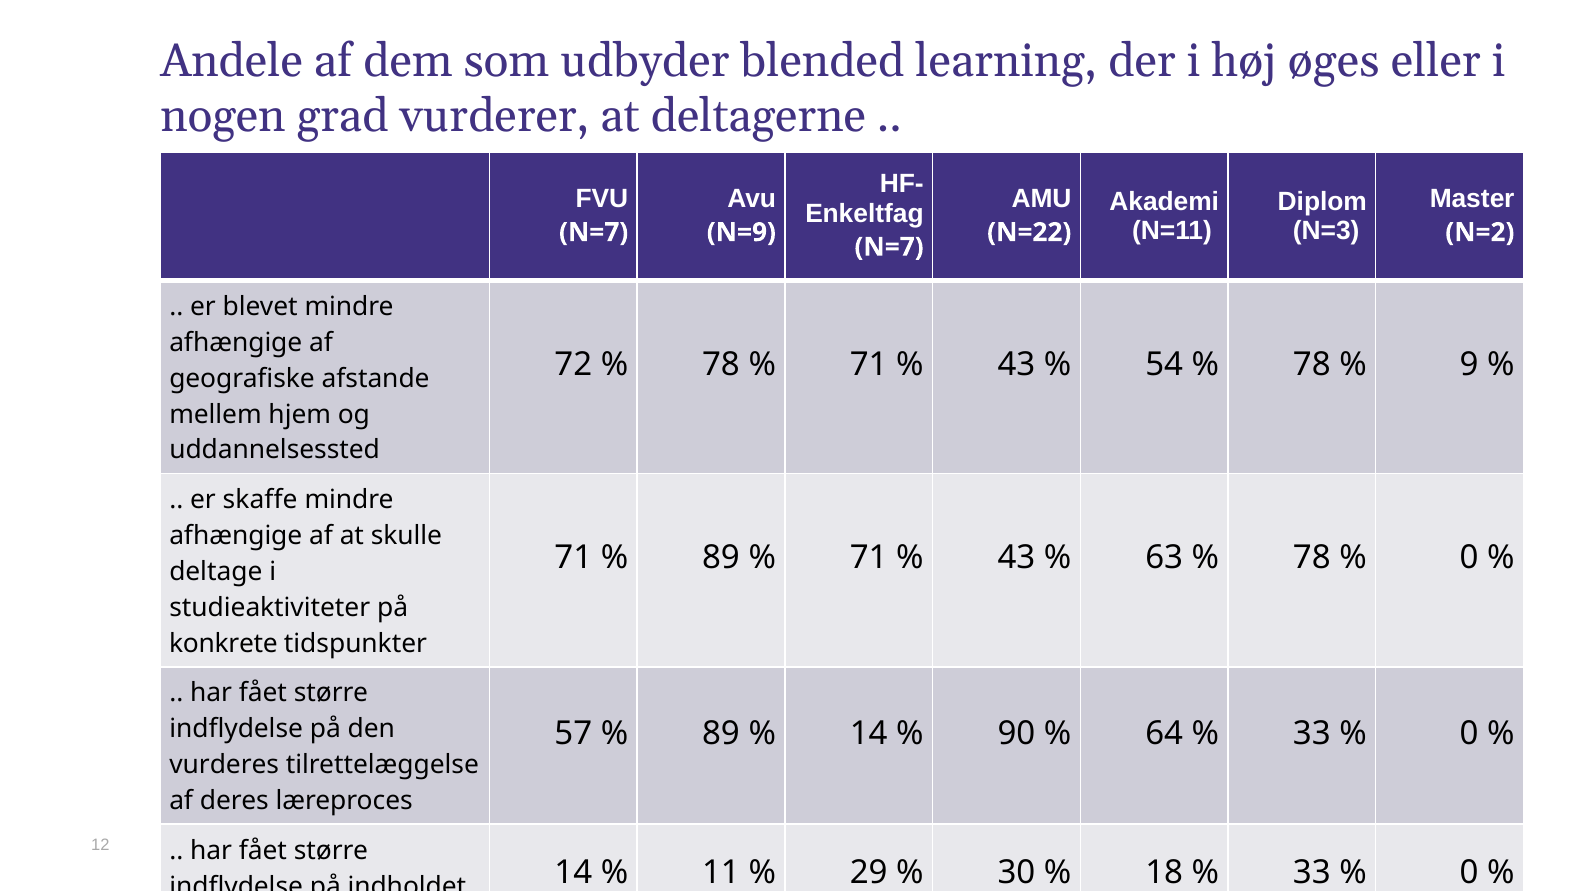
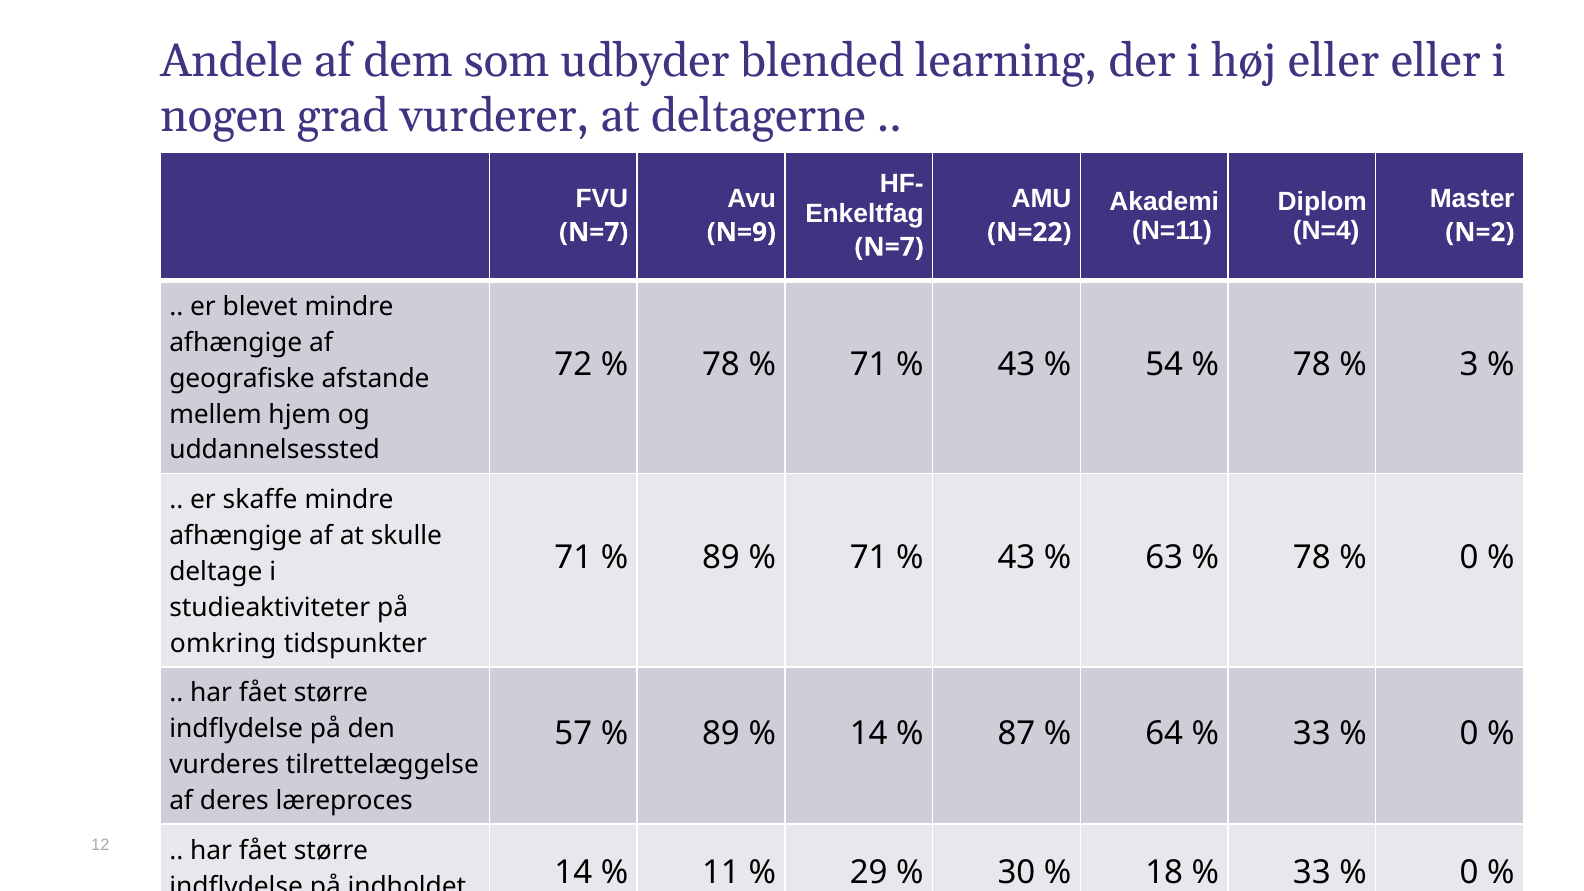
høj øges: øges -> eller (1334, 61)
N=3: N=3 -> N=4 (1326, 231)
9: 9 -> 3 (1469, 365)
konkrete: konkrete -> omkring (223, 643)
90: 90 -> 87 (1016, 733)
